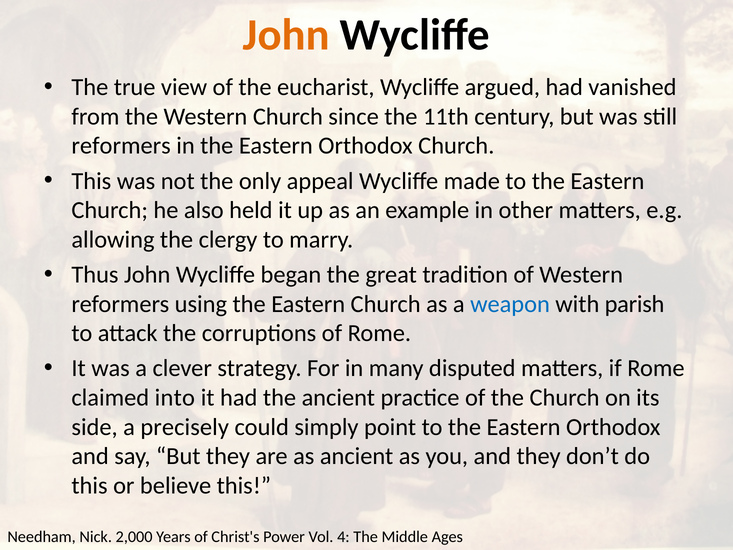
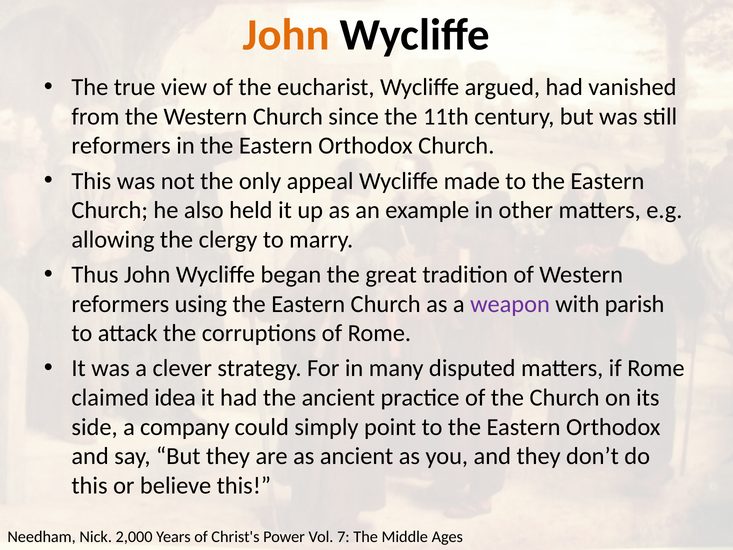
weapon colour: blue -> purple (510, 304)
into: into -> idea (175, 398)
precisely: precisely -> company (185, 427)
4: 4 -> 7 (343, 536)
